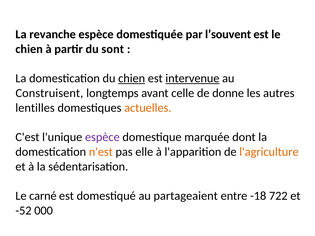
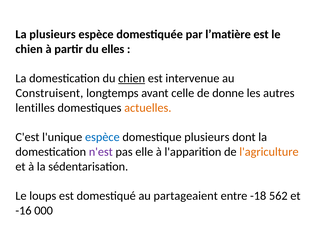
La revanche: revanche -> plusieurs (53, 34)
l’souvent: l’souvent -> l’matière (228, 34)
sont: sont -> elles (113, 49)
intervenue underline: present -> none (192, 78)
espèce colour: purple -> blue (102, 137)
domestique marquée: marquée -> plusieurs (207, 137)
n'est colour: orange -> purple (101, 152)
carné: carné -> loups (43, 196)
722: 722 -> 562 (278, 196)
-52: -52 -> -16 (23, 211)
